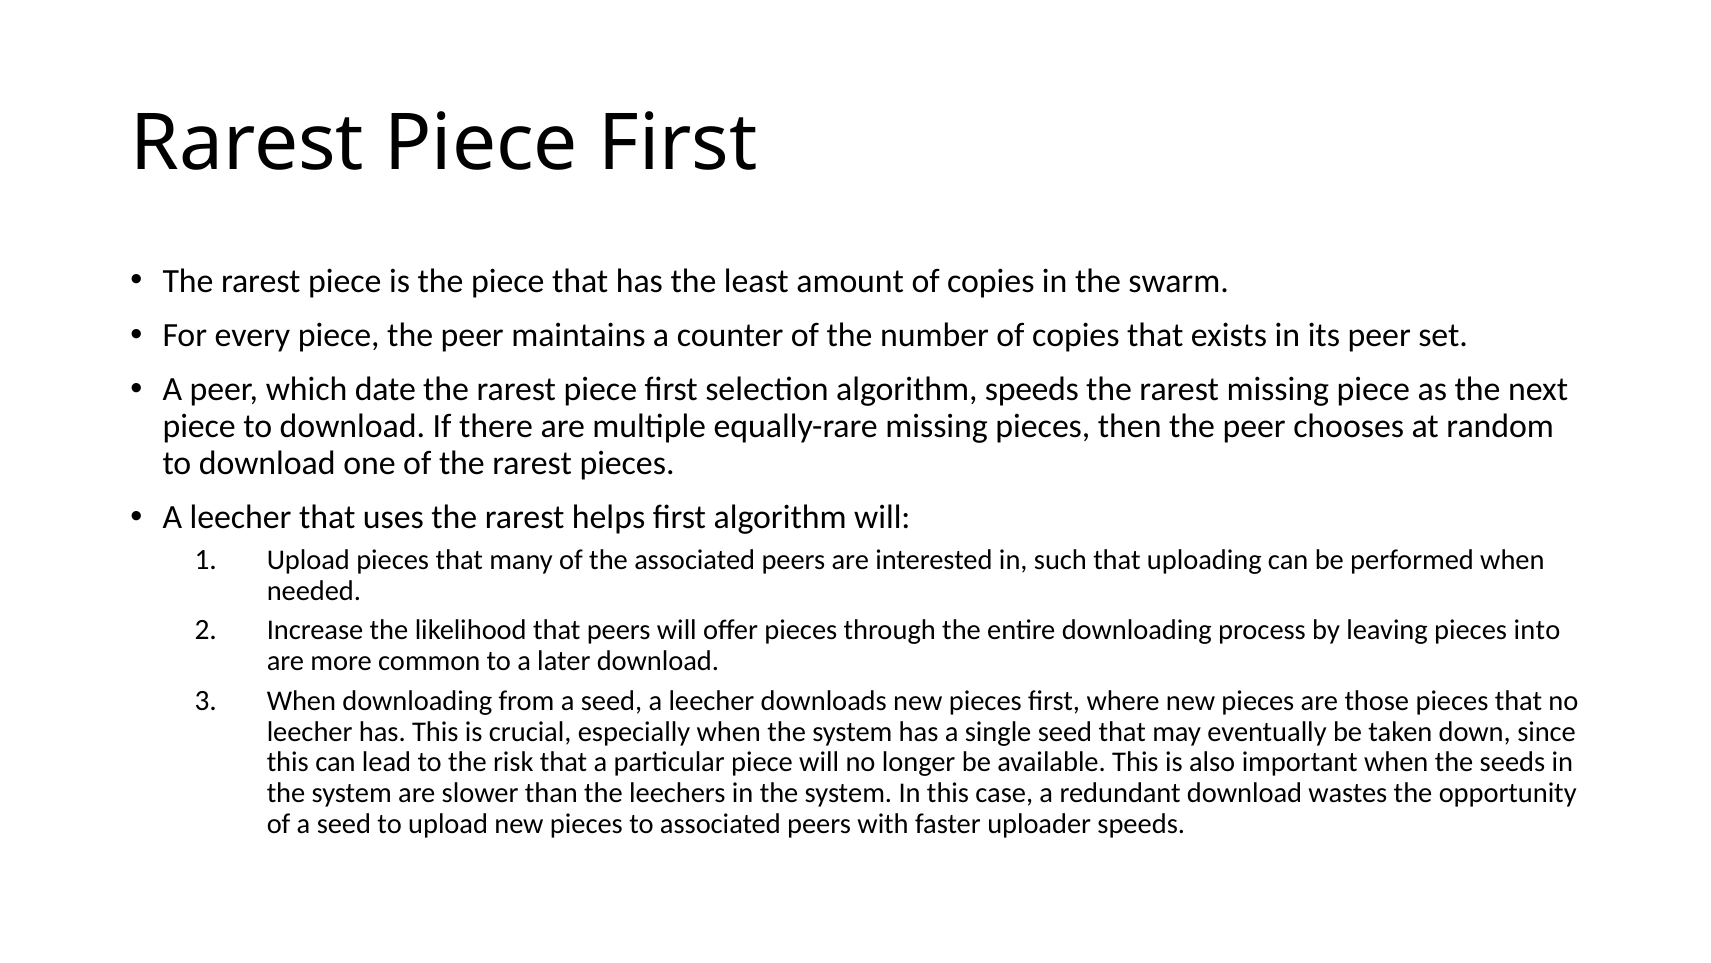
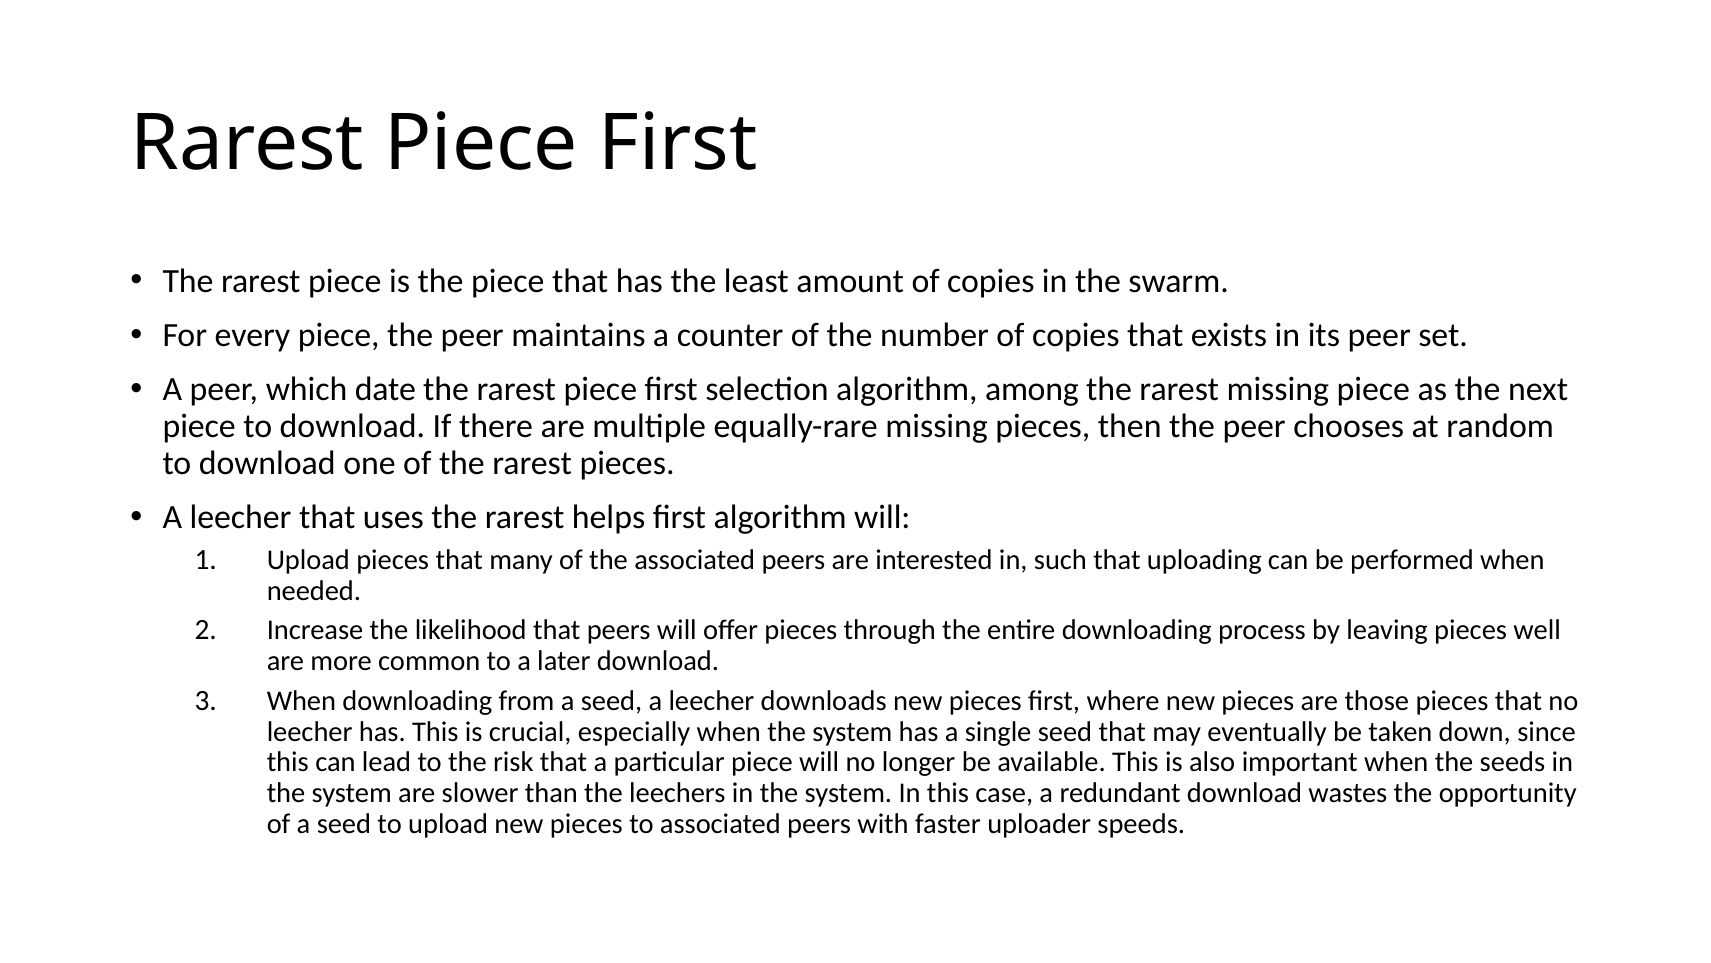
algorithm speeds: speeds -> among (1032, 390)
into: into -> well (1537, 630)
